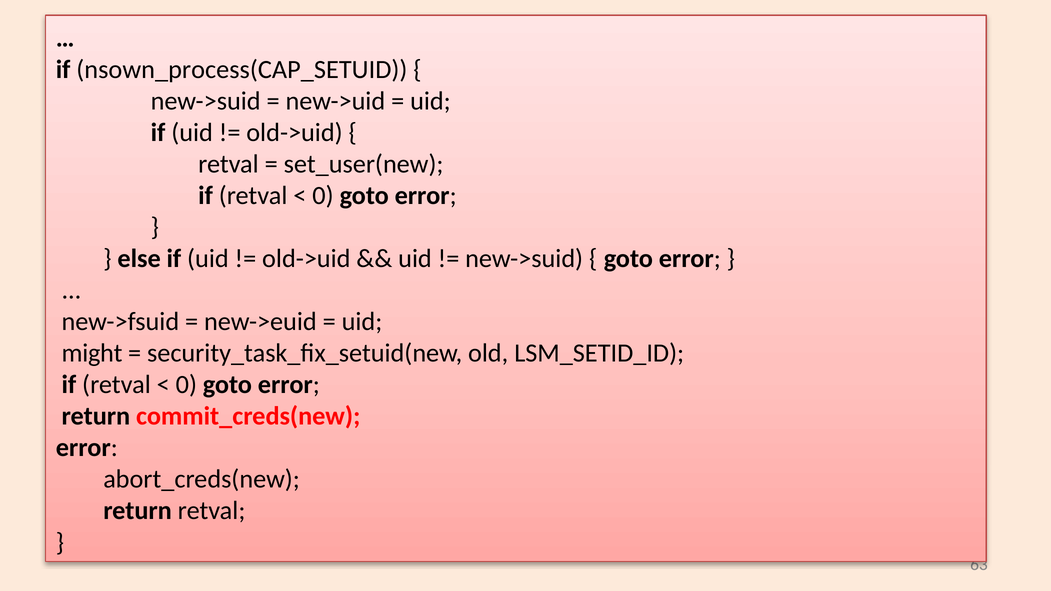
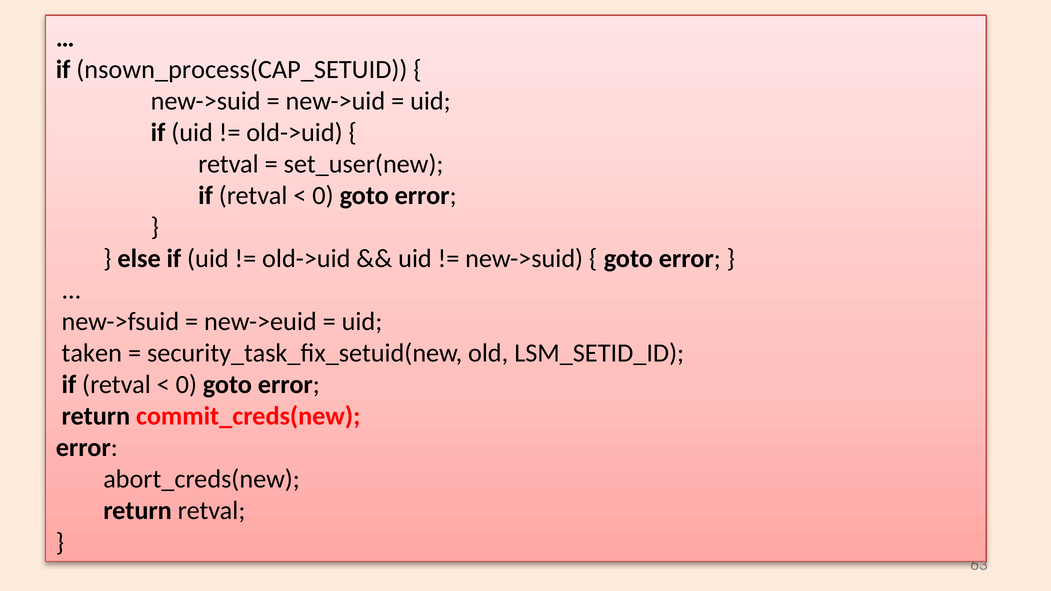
might: might -> taken (92, 353)
